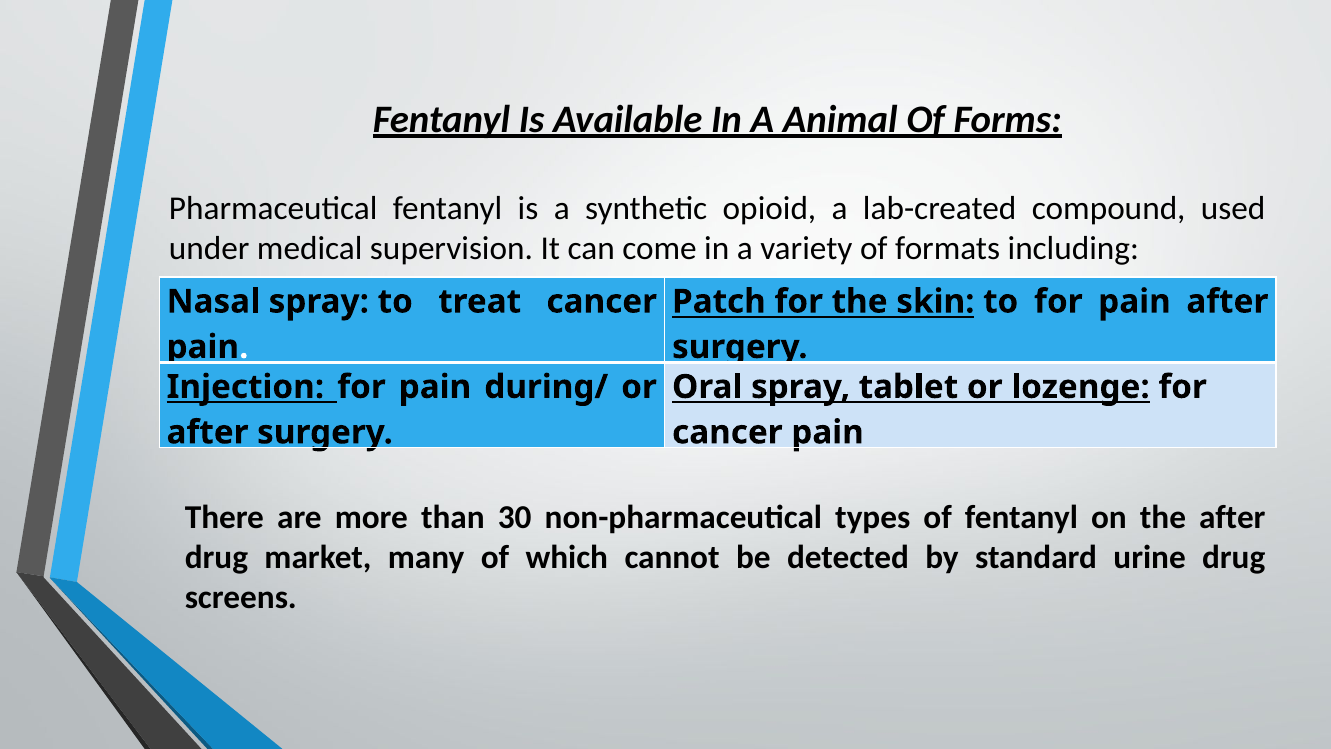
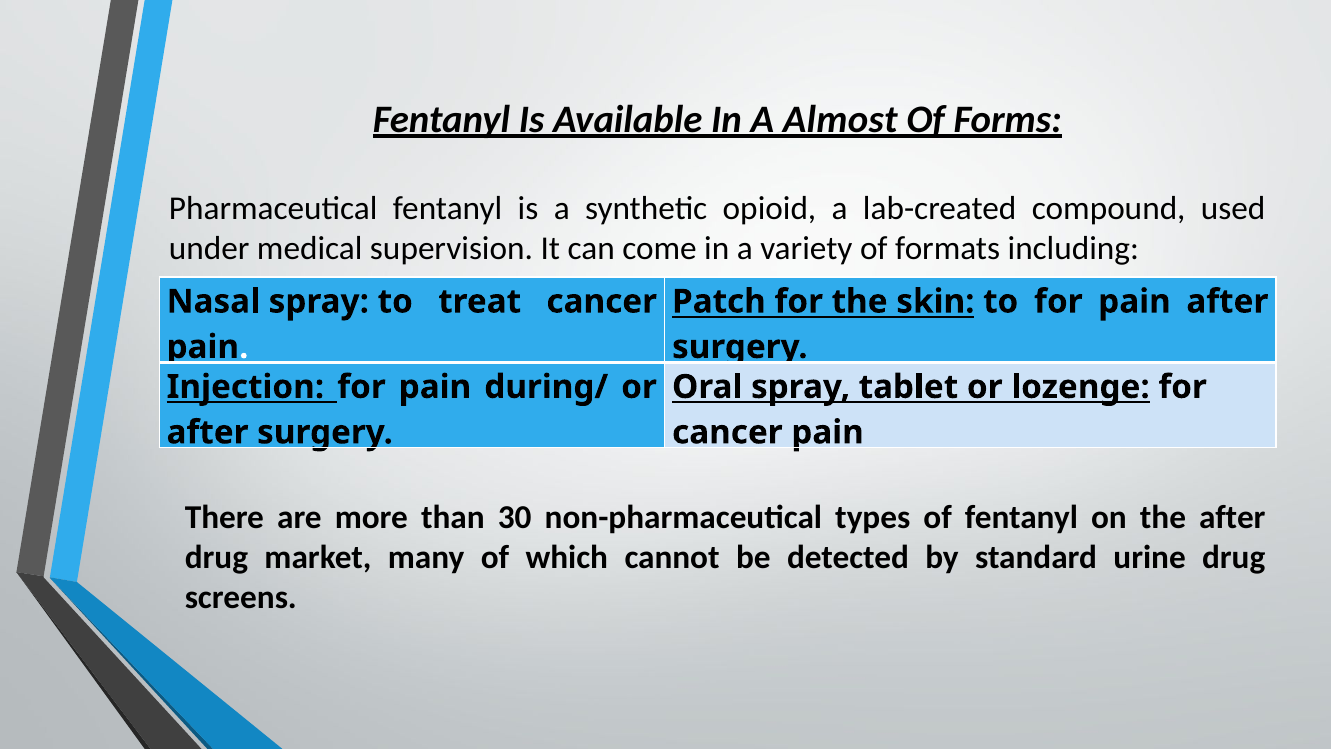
Animal: Animal -> Almost (840, 119)
